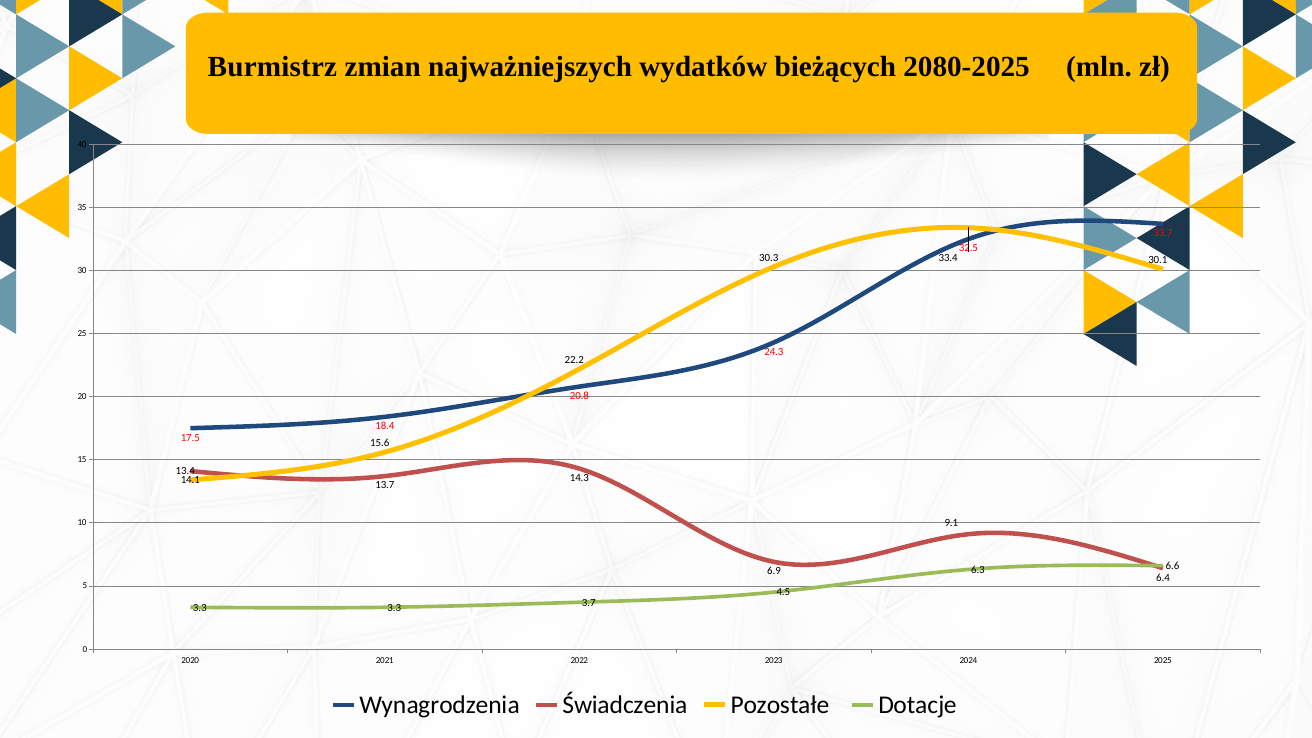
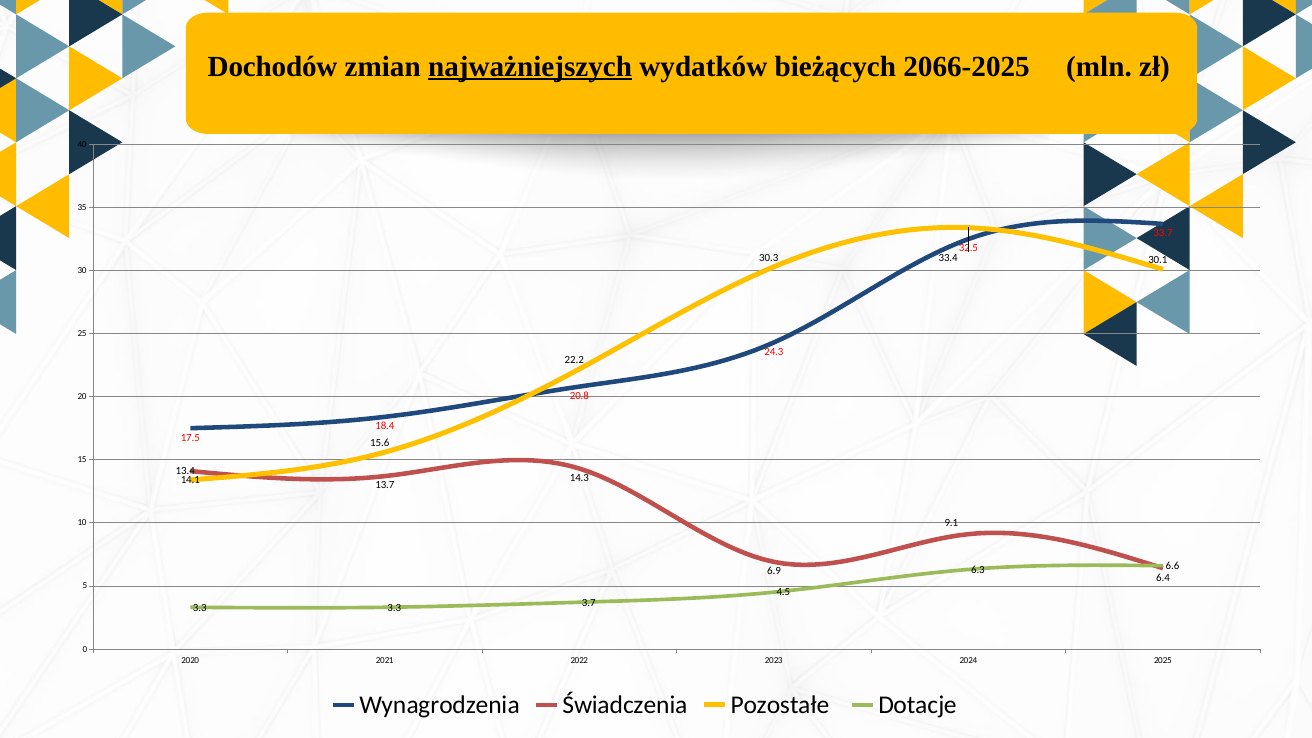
Burmistrz: Burmistrz -> Dochodów (273, 66)
najważniejszych underline: none -> present (530, 66)
2080-2025: 2080-2025 -> 2066-2025 (967, 66)
